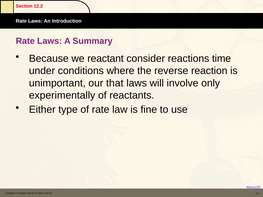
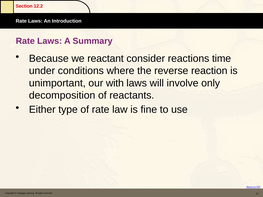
that: that -> with (115, 83)
experimentally: experimentally -> decomposition (62, 95)
